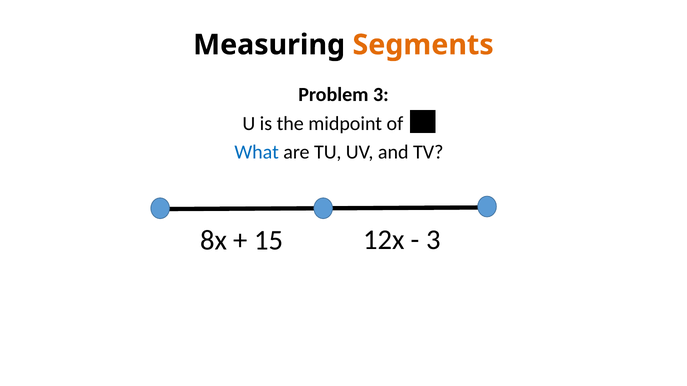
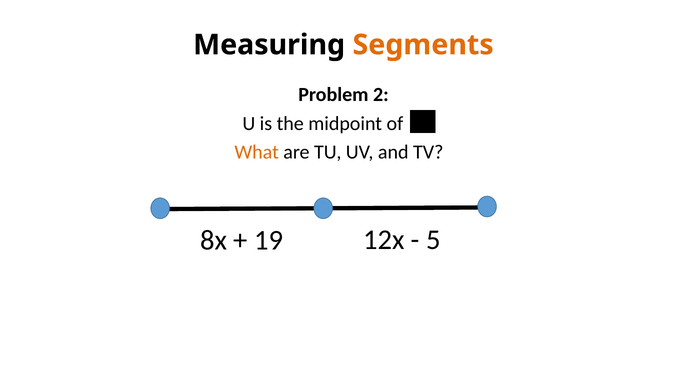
Problem 3: 3 -> 2 (381, 95)
What colour: blue -> orange (257, 152)
15: 15 -> 19 (269, 241)
3: 3 -> 5 (433, 240)
